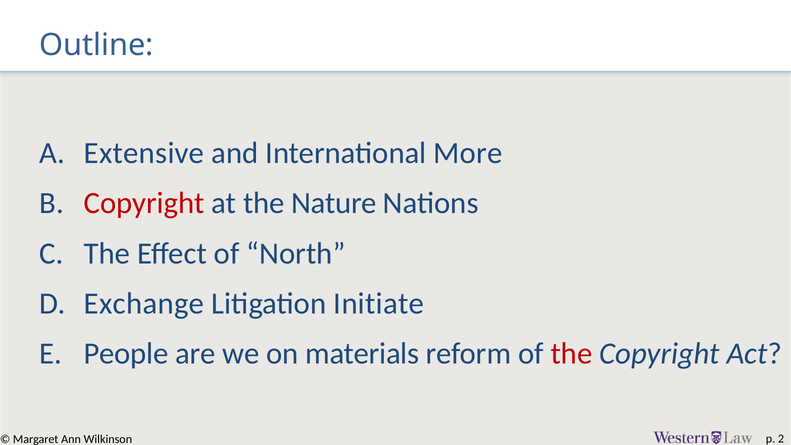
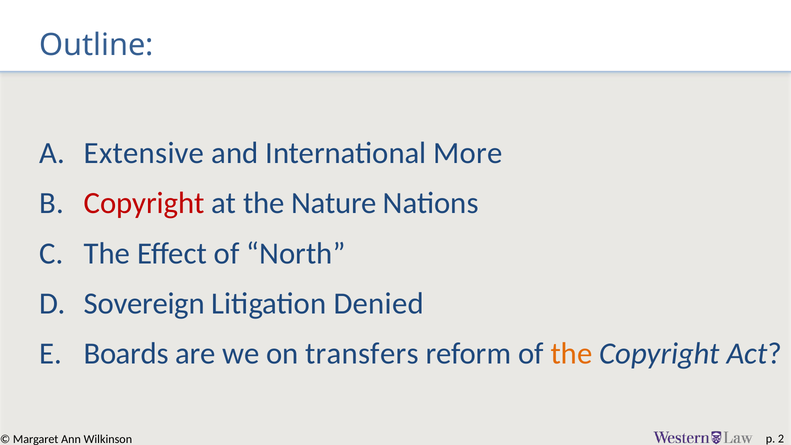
Exchange: Exchange -> Sovereign (144, 303)
Initiate: Initiate -> Denied (379, 303)
People: People -> Boards (126, 354)
materials: materials -> transfers (362, 354)
the colour: red -> orange (571, 354)
